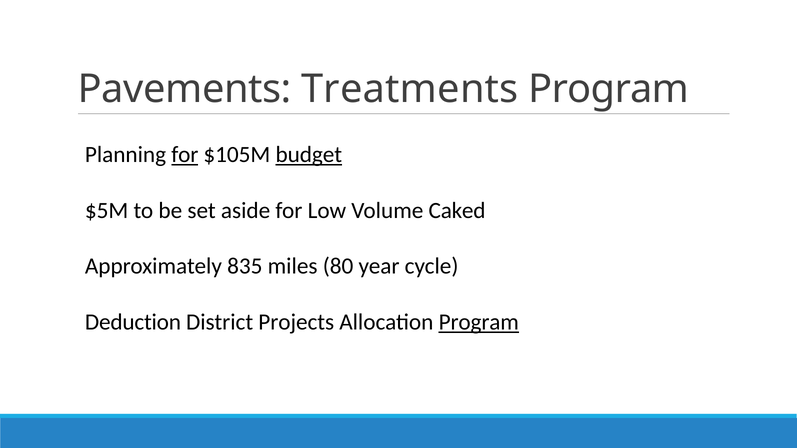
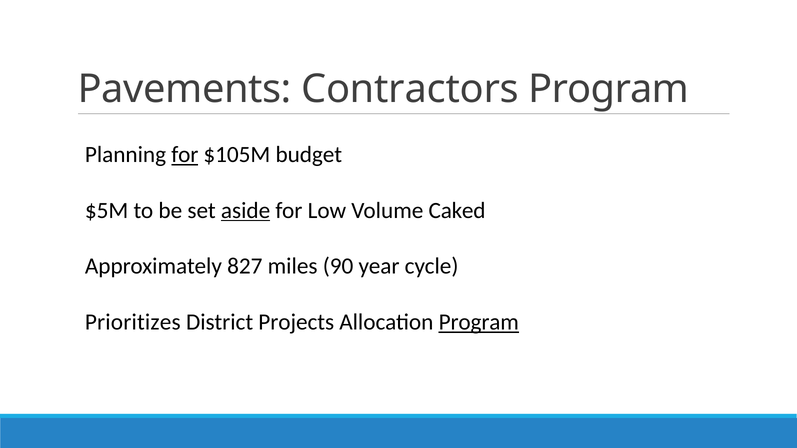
Treatments: Treatments -> Contractors (410, 89)
budget underline: present -> none (309, 155)
aside underline: none -> present (246, 211)
835: 835 -> 827 (245, 267)
80: 80 -> 90 (338, 267)
Deduction: Deduction -> Prioritizes (133, 322)
